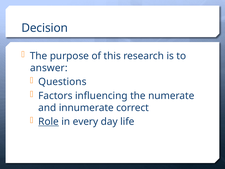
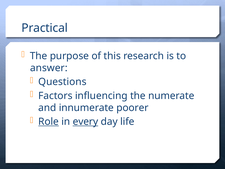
Decision: Decision -> Practical (45, 28)
correct: correct -> poorer (132, 108)
every underline: none -> present (85, 121)
